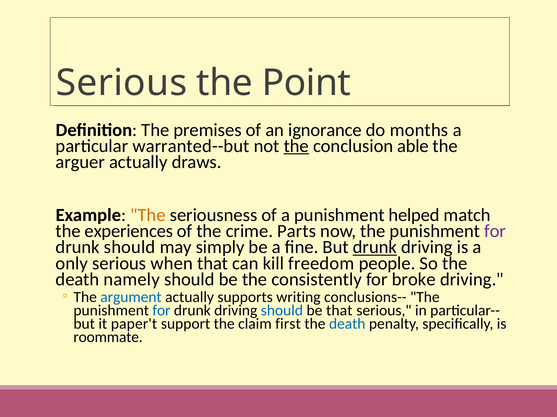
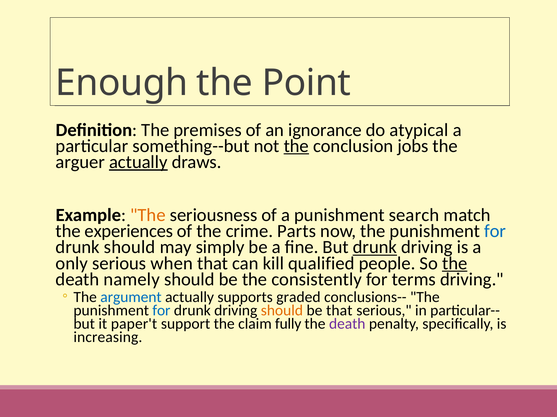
Serious: Serious -> Enough (122, 83)
months: months -> atypical (419, 130)
warranted--but: warranted--but -> something--but (191, 146)
able: able -> jobs (413, 146)
actually underline: none -> present (138, 162)
helped: helped -> search (414, 216)
for colour: purple -> blue (495, 232)
freedom: freedom -> qualified (321, 264)
the underline: none -> present (455, 264)
broke: broke -> terms (414, 280)
writing: writing -> graded (298, 297)
should colour: blue -> orange (282, 311)
first: first -> fully (288, 324)
death colour: blue -> purple (347, 324)
roommate: roommate -> increasing (108, 338)
